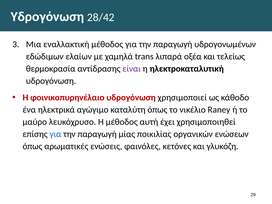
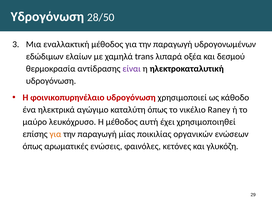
28/42: 28/42 -> 28/50 (101, 17)
τελείως: τελείως -> δεσμού (231, 57)
για colour: blue -> orange (55, 134)
